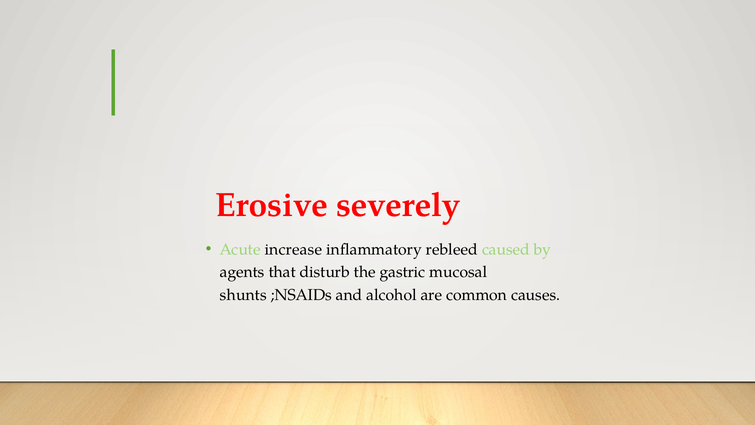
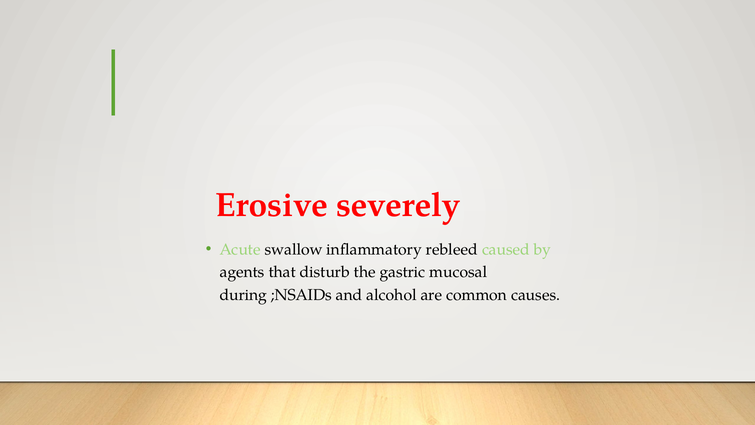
increase: increase -> swallow (294, 249)
shunts: shunts -> during (244, 295)
